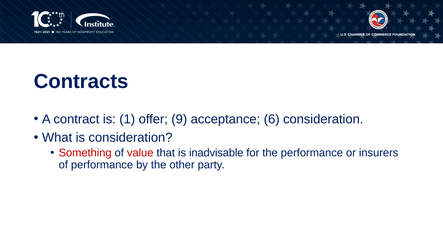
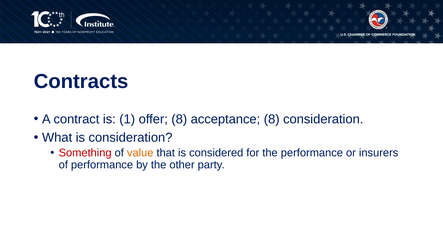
offer 9: 9 -> 8 (179, 119)
acceptance 6: 6 -> 8 (272, 119)
value colour: red -> orange (140, 153)
inadvisable: inadvisable -> considered (216, 153)
